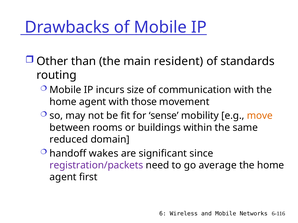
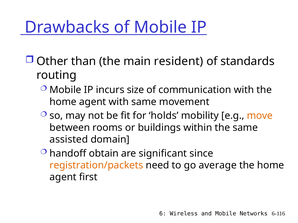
with those: those -> same (144, 102)
sense: sense -> holds (164, 116)
reduced: reduced -> assisted (69, 140)
wakes: wakes -> obtain (104, 154)
registration/packets colour: purple -> orange (96, 166)
